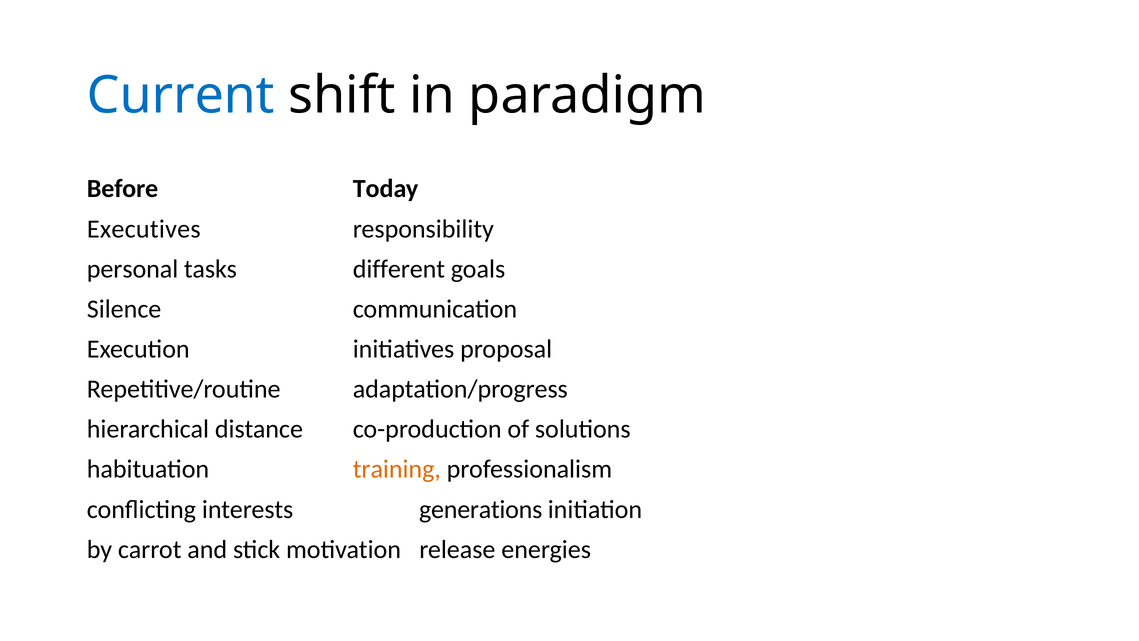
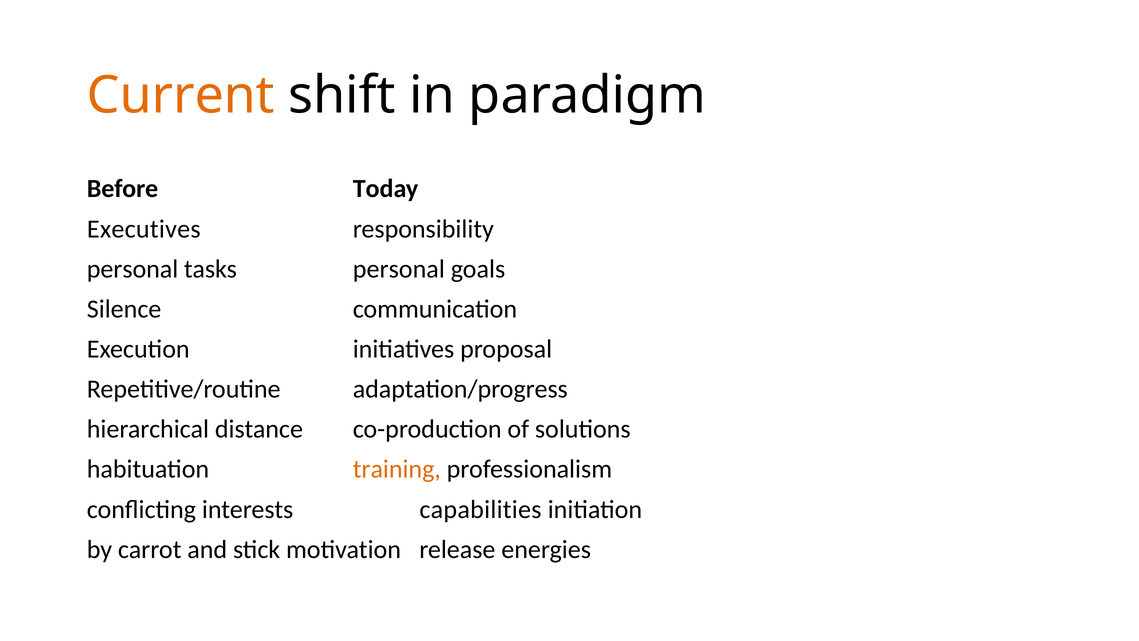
Current colour: blue -> orange (181, 96)
tasks different: different -> personal (399, 269)
generations: generations -> capabilities (480, 509)
